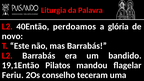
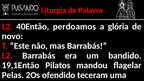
Feriu: Feriu -> Pelas (13, 75)
conselho: conselho -> ofendido (59, 75)
